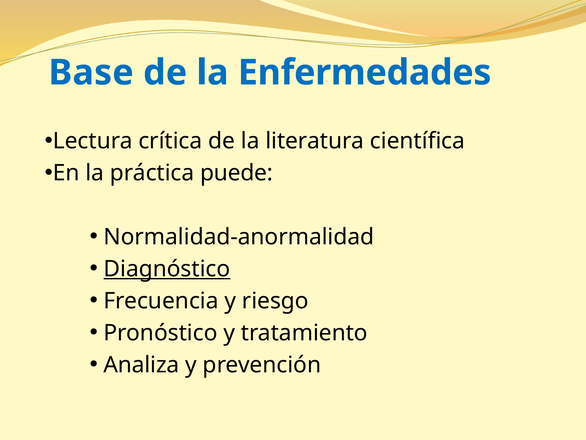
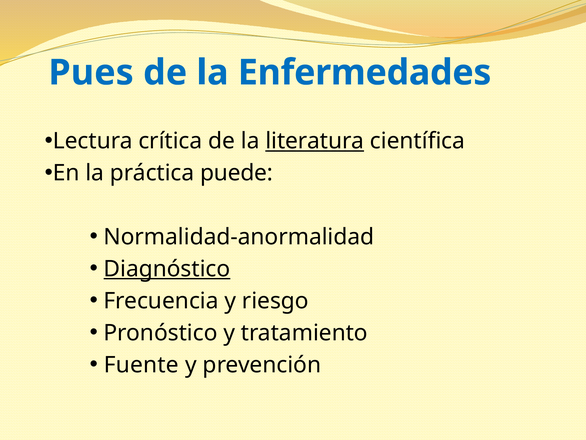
Base: Base -> Pues (91, 73)
literatura underline: none -> present (315, 141)
Analiza: Analiza -> Fuente (141, 364)
